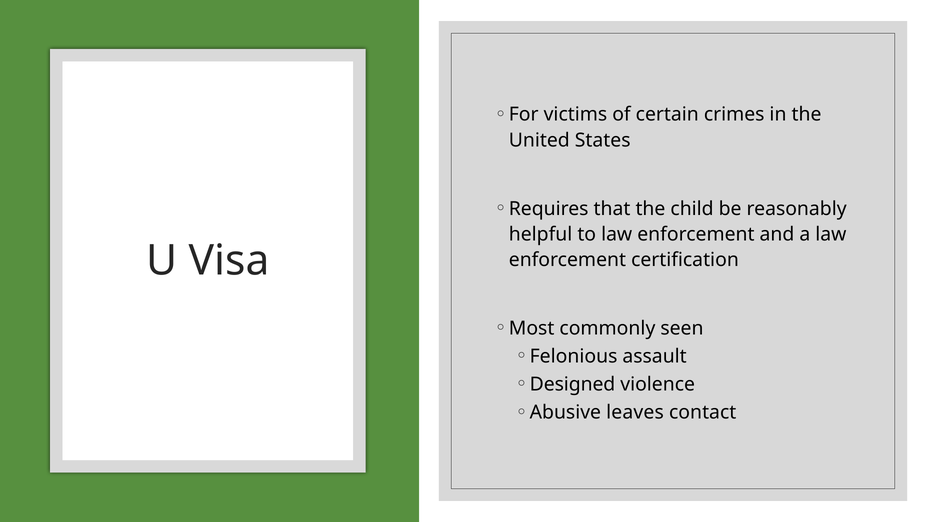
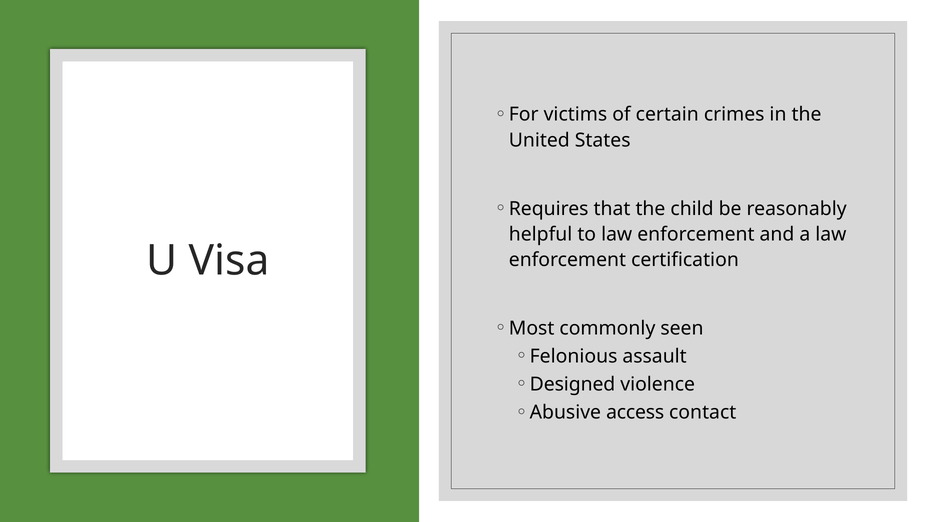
leaves: leaves -> access (635, 413)
